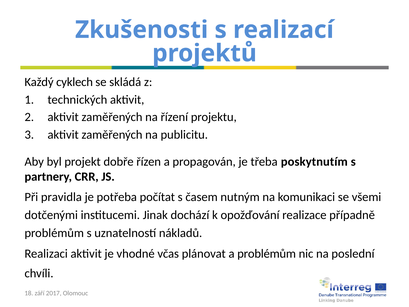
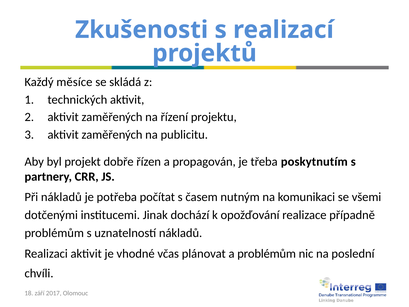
cyklech: cyklech -> měsíce (74, 82)
Při pravidla: pravidla -> nákladů (61, 197)
